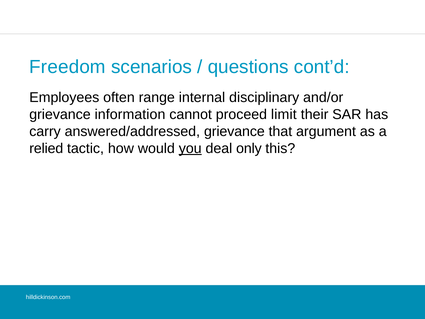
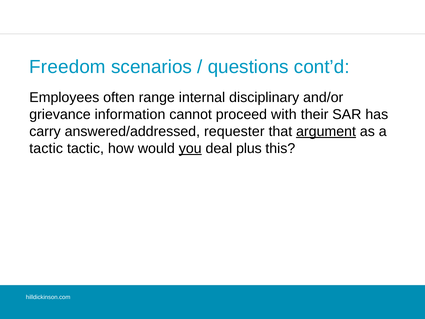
limit: limit -> with (284, 114)
answered/addressed grievance: grievance -> requester (234, 131)
argument underline: none -> present (326, 131)
relied: relied -> tactic (46, 148)
only: only -> plus (249, 148)
